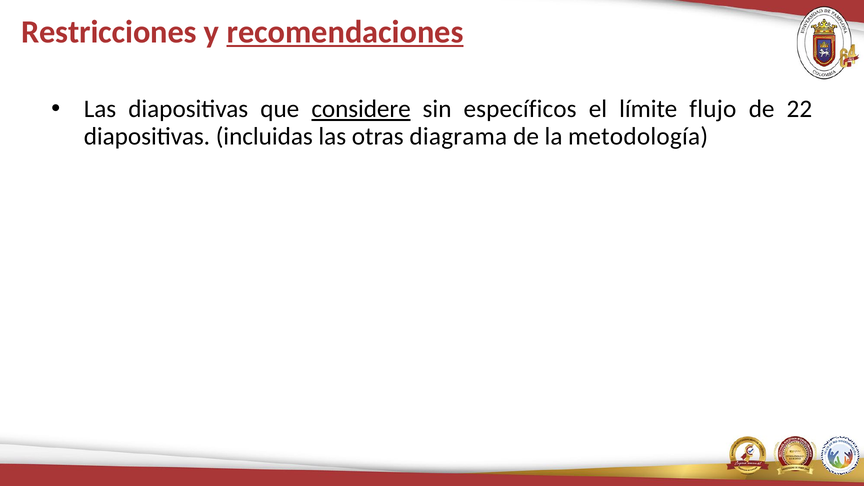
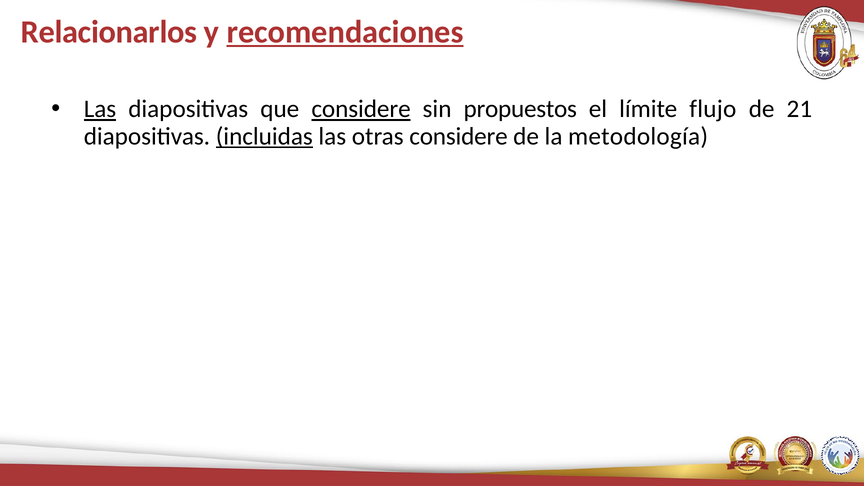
Restricciones: Restricciones -> Relacionarlos (109, 32)
Las underline: none -> present (100, 109)
específicos: específicos -> propuestos (520, 109)
22: 22 -> 21 (799, 109)
incluidas underline: none -> present (264, 136)
otras diagrama: diagrama -> considere (458, 136)
